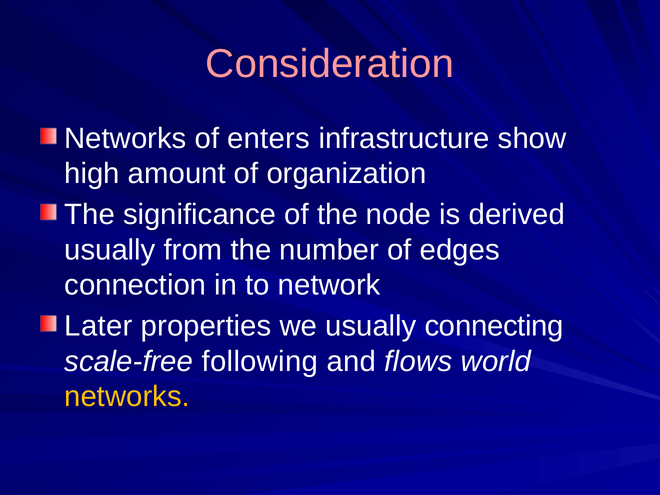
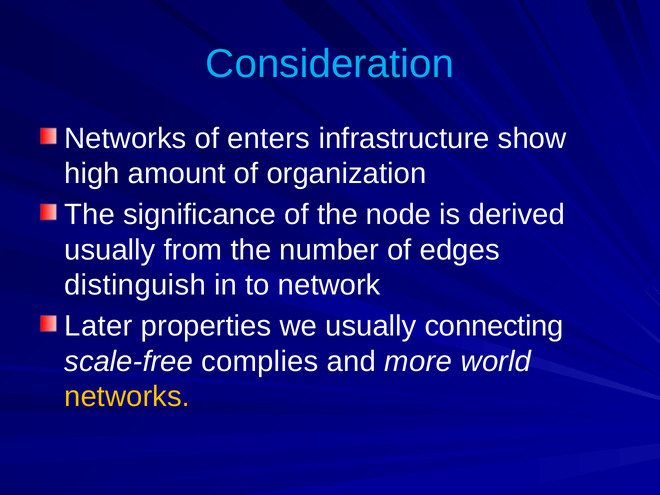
Consideration colour: pink -> light blue (330, 64)
connection: connection -> distinguish (135, 285)
following: following -> complies (260, 361)
flows: flows -> more (418, 361)
